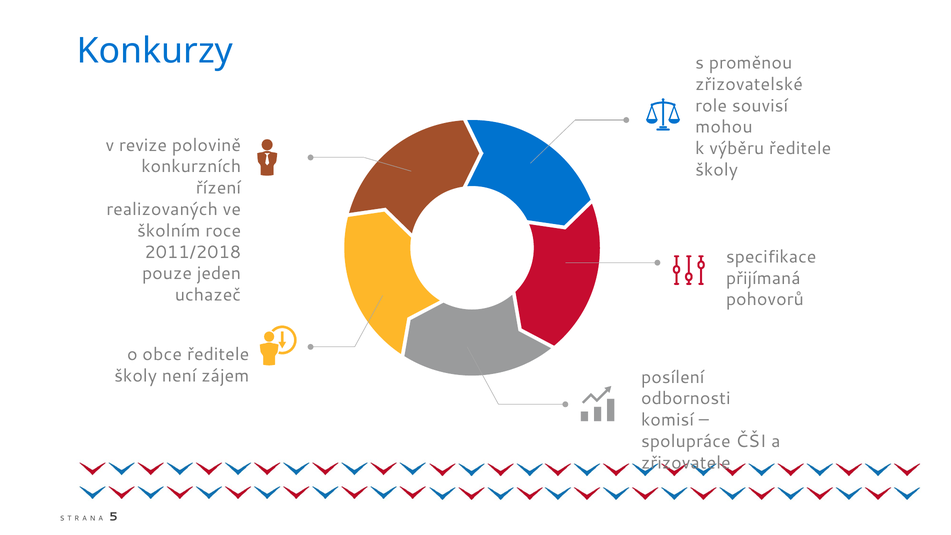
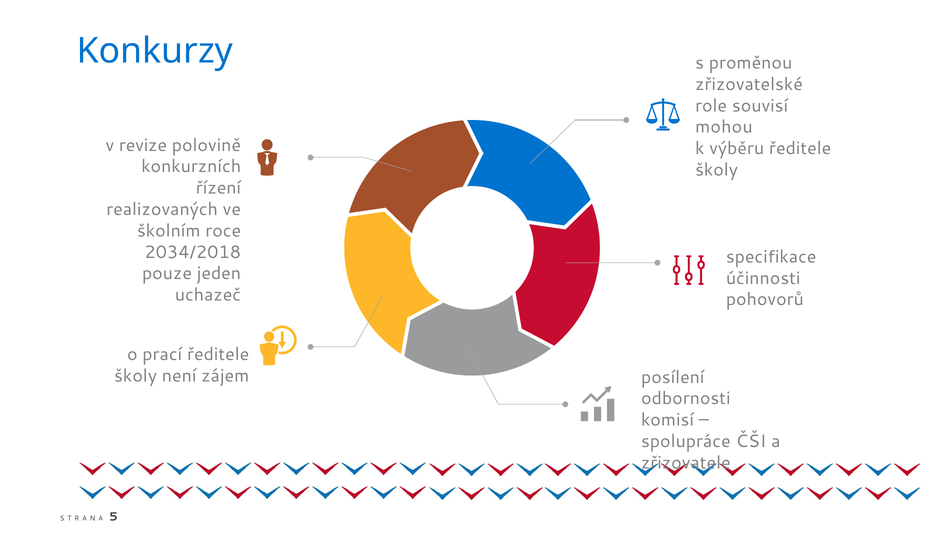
2011/2018: 2011/2018 -> 2034/2018 (193, 252)
přijímaná: přijímaná -> účinnosti (763, 278)
obce: obce -> prací (162, 355)
